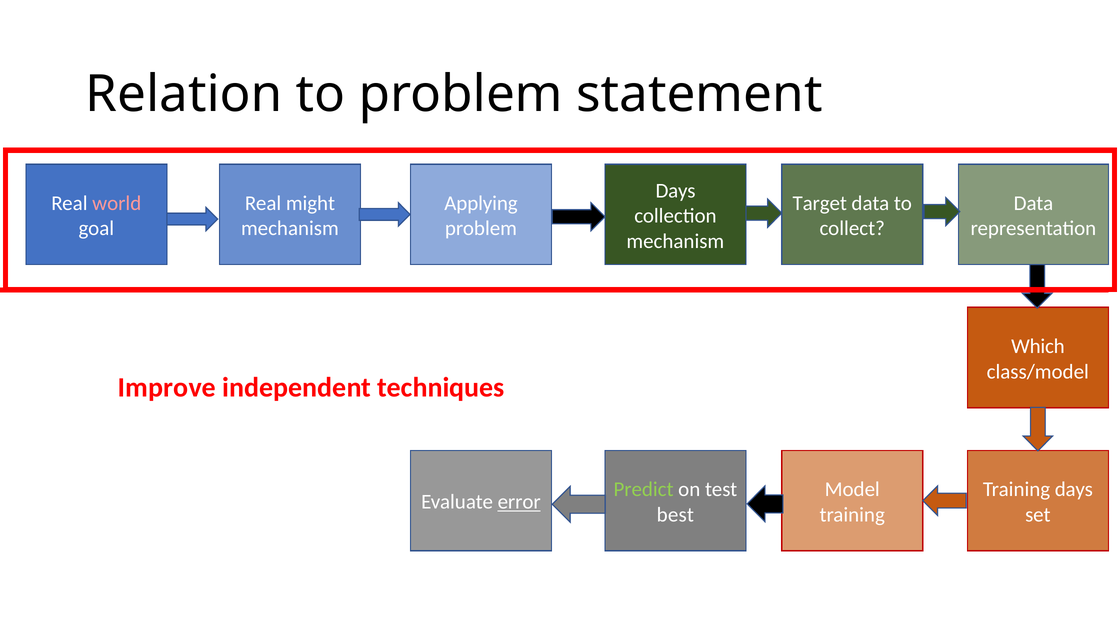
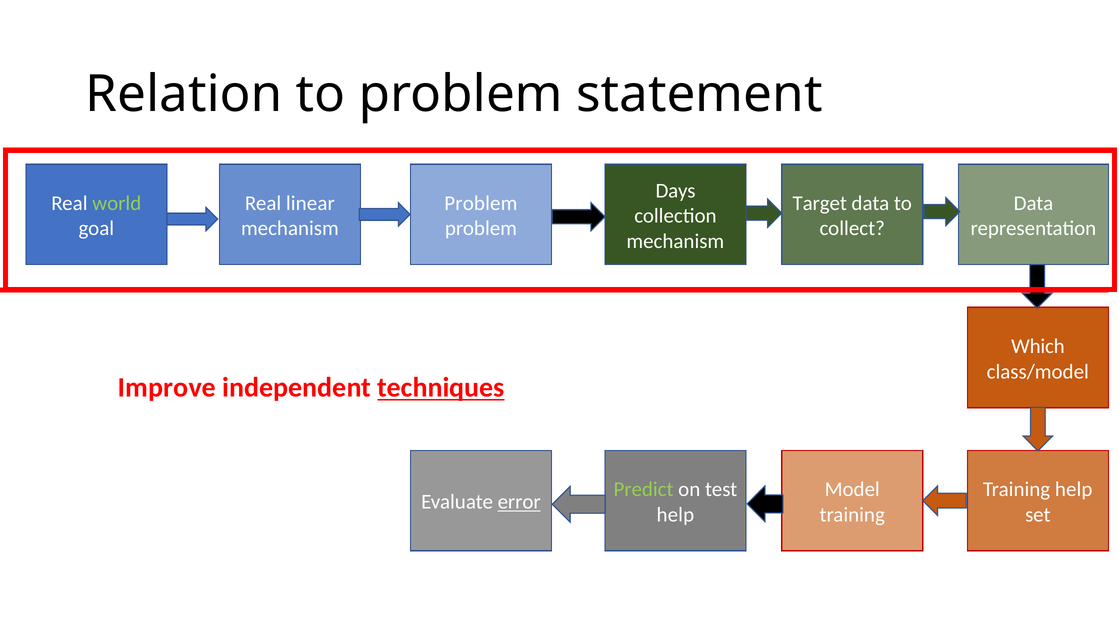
world colour: pink -> light green (117, 203)
might: might -> linear (310, 203)
Applying: Applying -> Problem (481, 203)
techniques underline: none -> present (441, 387)
Training days: days -> help (1074, 489)
best: best -> help (675, 514)
